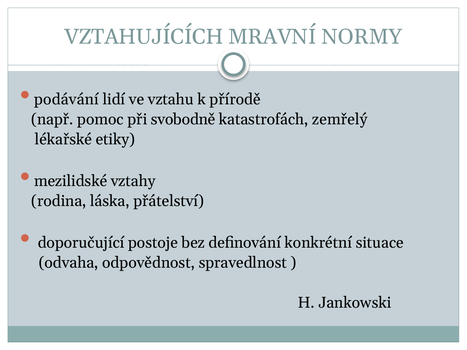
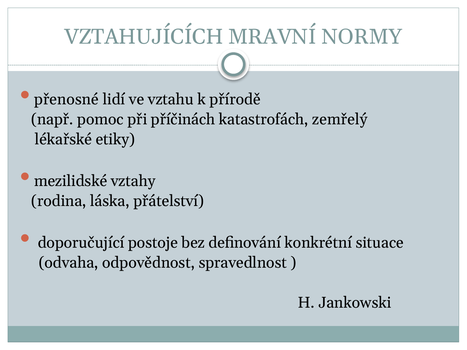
podávání: podávání -> přenosné (66, 100)
svobodně: svobodně -> příčinách (183, 120)
